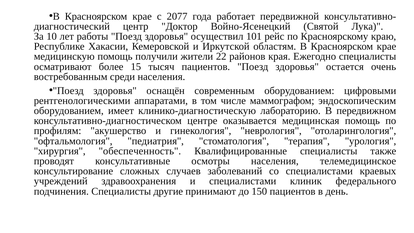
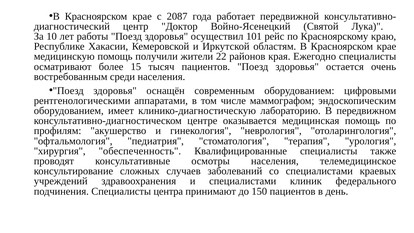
2077: 2077 -> 2087 (177, 16)
другие: другие -> центра (168, 191)
